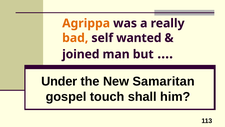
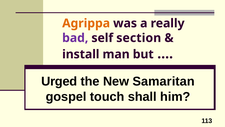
bad colour: orange -> purple (75, 38)
wanted: wanted -> section (139, 38)
joined: joined -> install (81, 54)
Under: Under -> Urged (59, 81)
